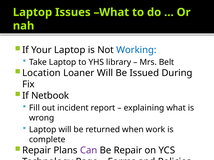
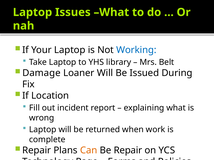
Location: Location -> Damage (41, 73)
Netbook: Netbook -> Location (50, 96)
Can colour: purple -> orange (89, 151)
